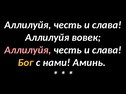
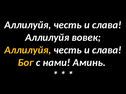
Аллилуйя colour: pink -> yellow (28, 50)
